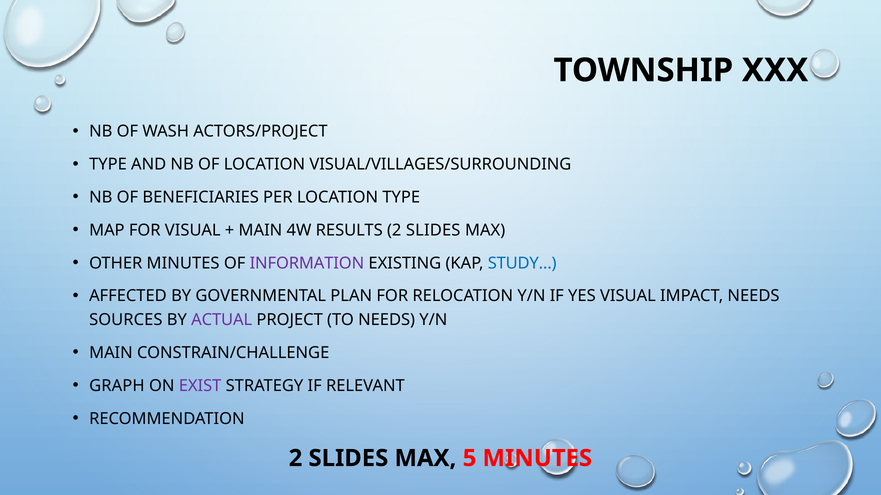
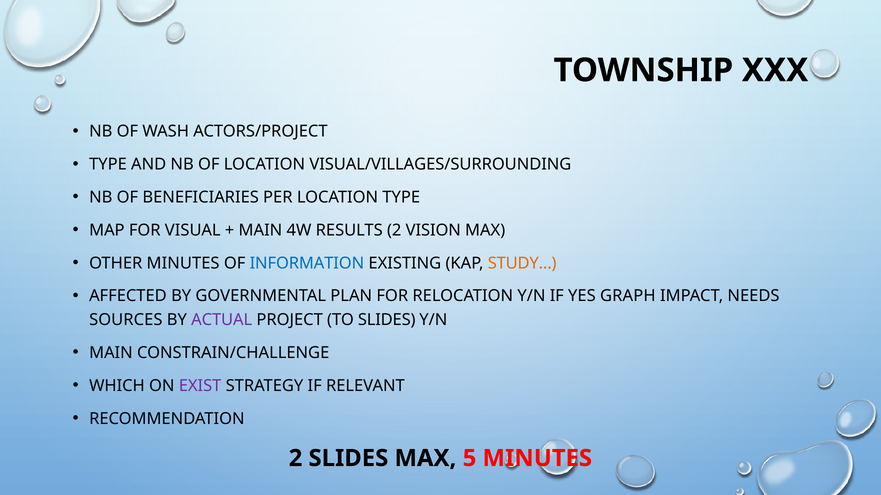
RESULTS 2 SLIDES: SLIDES -> VISION (433, 230)
INFORMATION colour: purple -> blue (307, 263)
STUDY… colour: blue -> orange (522, 263)
YES VISUAL: VISUAL -> GRAPH (628, 296)
TO NEEDS: NEEDS -> SLIDES (387, 320)
GRAPH: GRAPH -> WHICH (117, 386)
